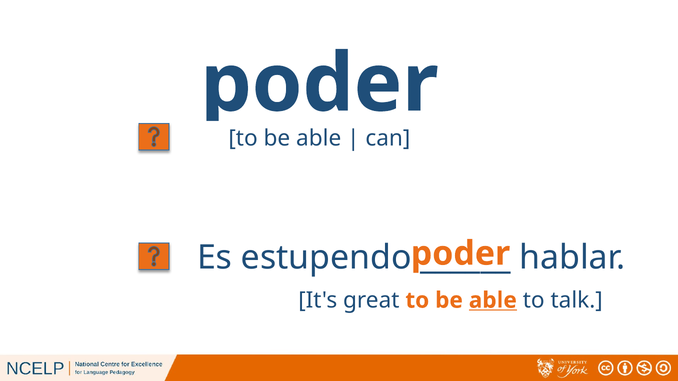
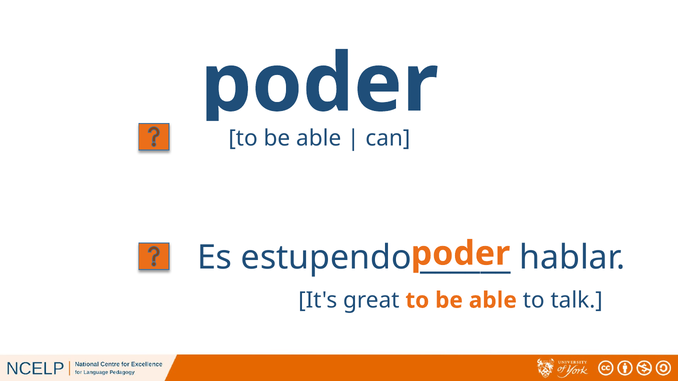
able underline: present -> none (493, 301)
